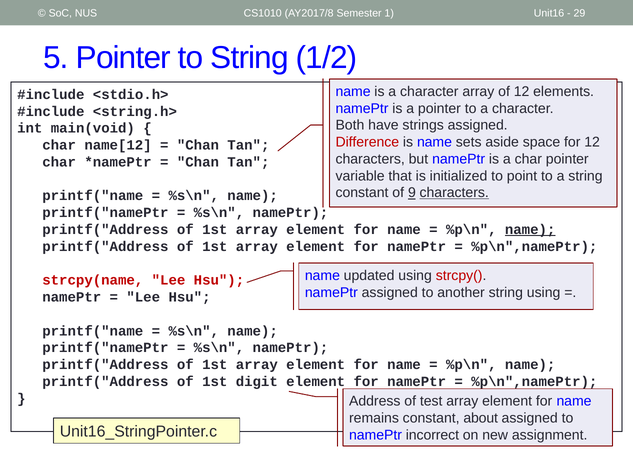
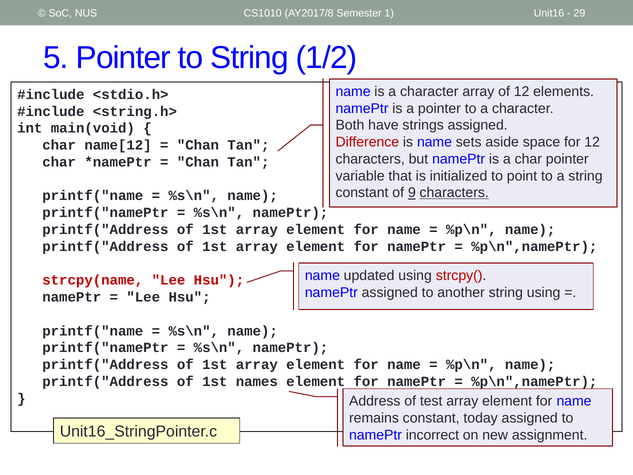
name underline: present -> none (530, 229)
digit: digit -> names (257, 381)
about: about -> today (481, 418)
